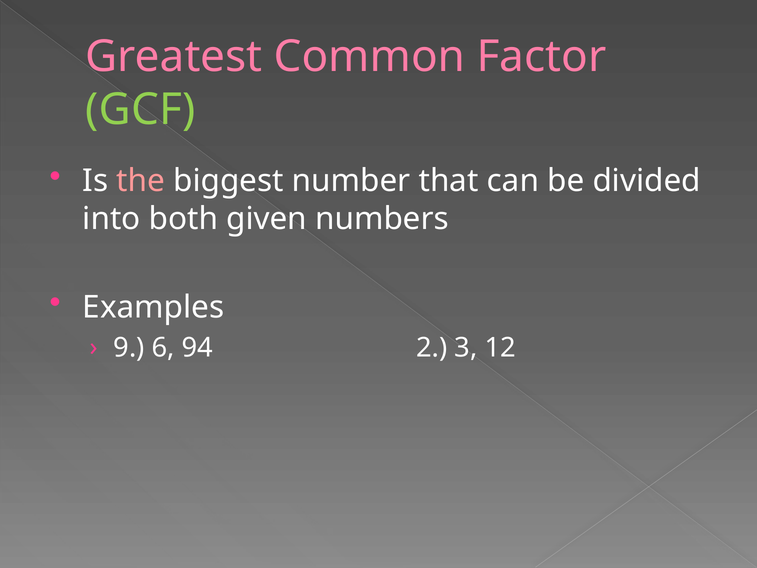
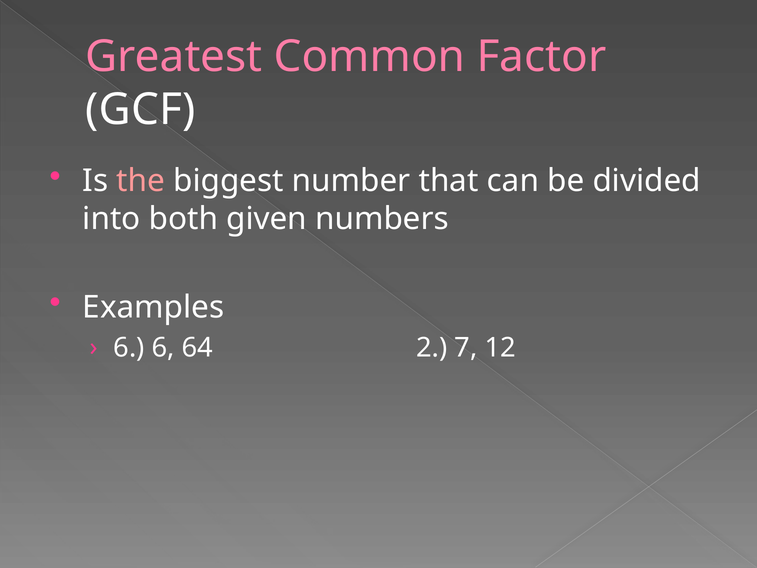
GCF colour: light green -> white (140, 110)
9: 9 -> 6 (129, 347)
94: 94 -> 64 (197, 347)
3: 3 -> 7 (466, 347)
